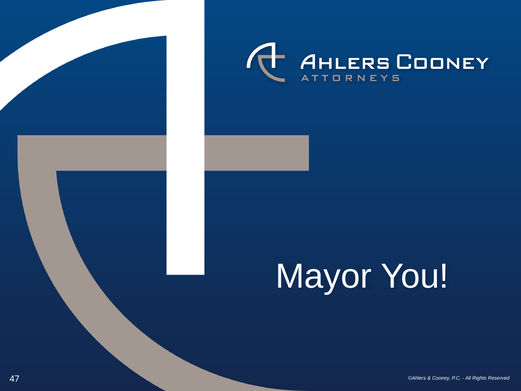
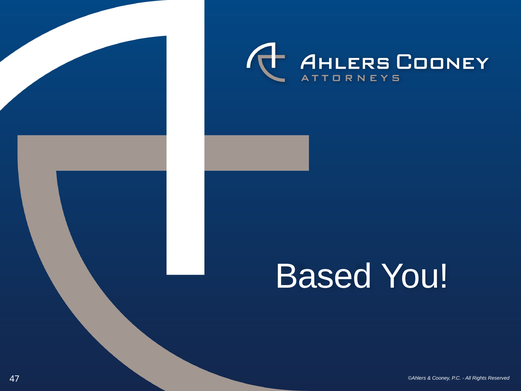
Mayor: Mayor -> Based (324, 276)
